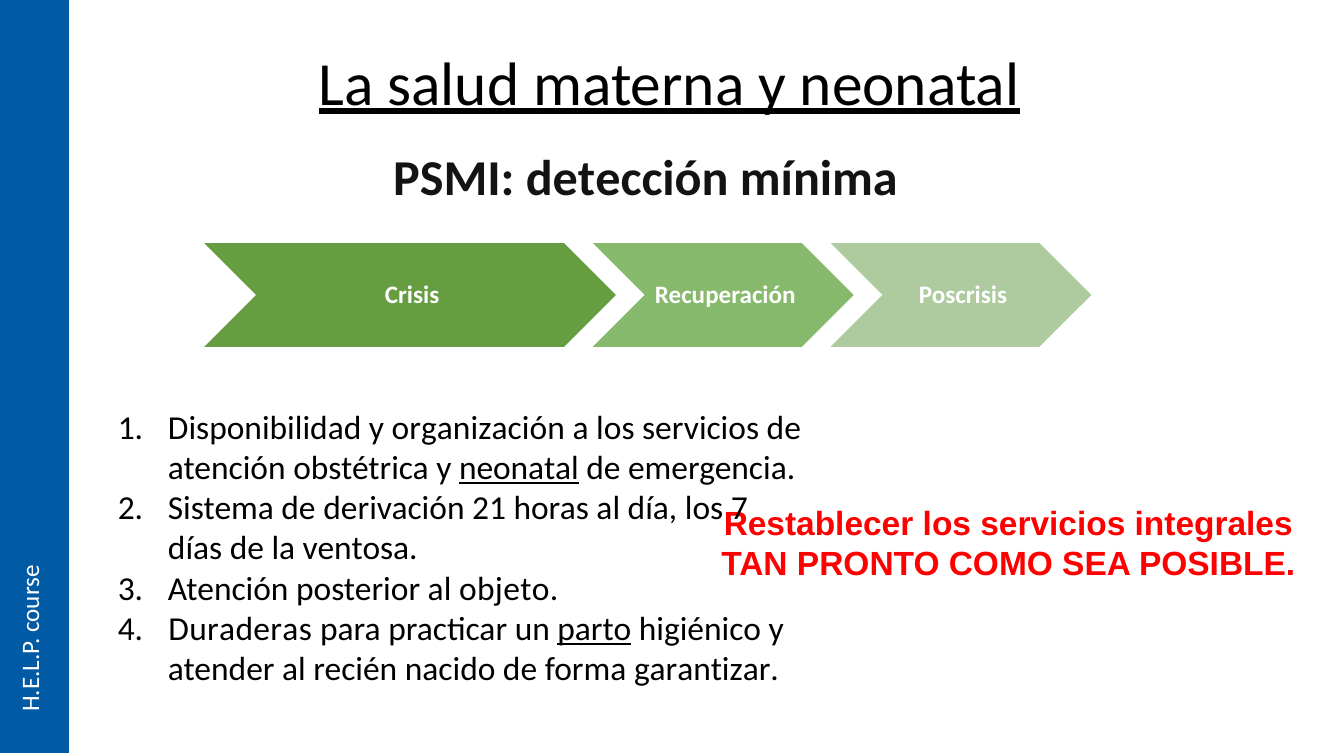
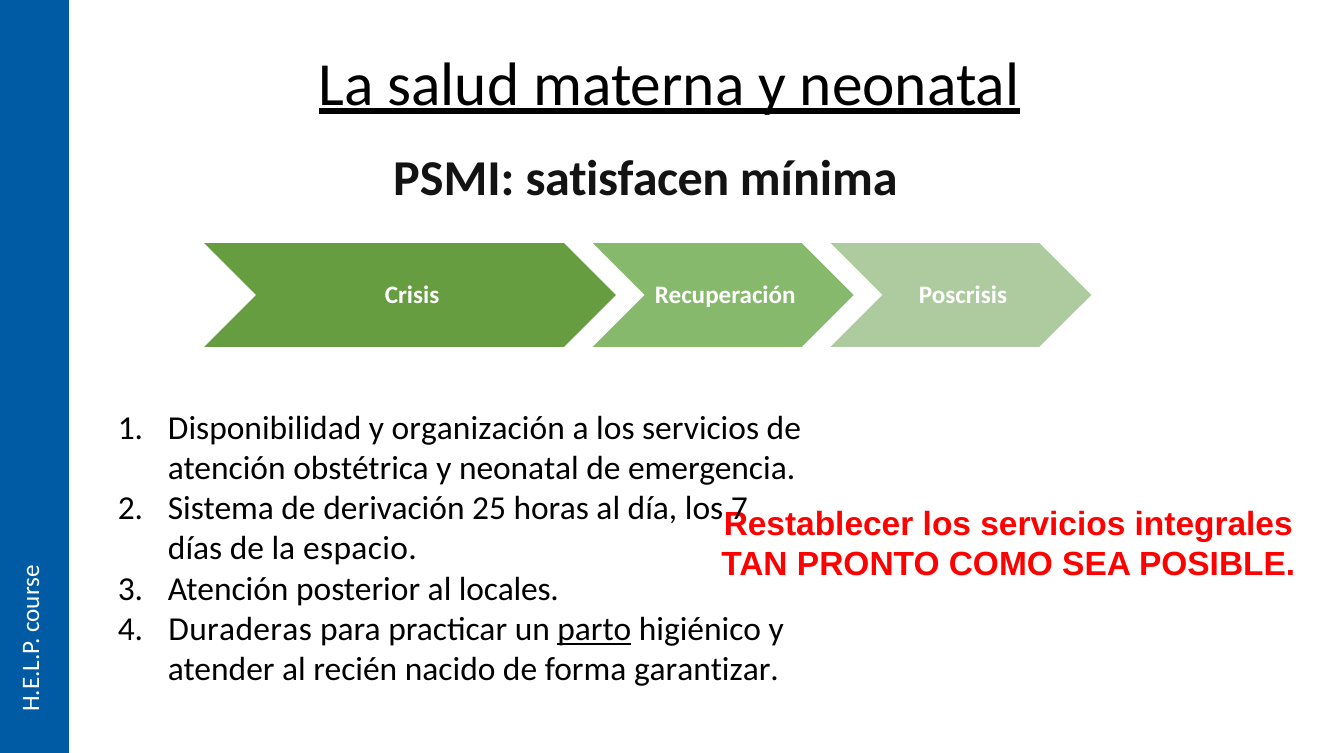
detección: detección -> satisfacen (627, 179)
neonatal underline: present -> none (519, 469)
21: 21 -> 25 (489, 509)
ventosa: ventosa -> espacio (360, 549)
objeto: objeto -> locales (509, 589)
